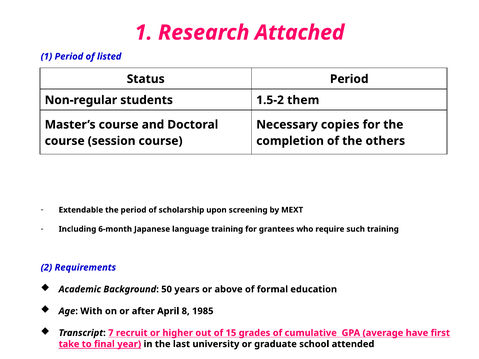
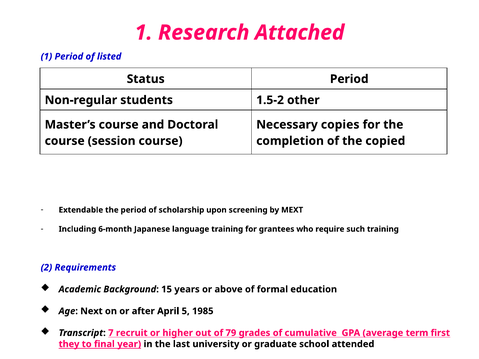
them: them -> other (303, 100)
others: others -> copied (385, 141)
50: 50 -> 15 (167, 289)
With: With -> Next (91, 311)
8: 8 -> 5 (186, 311)
15: 15 -> 79 (231, 333)
have: have -> term (417, 333)
take: take -> they (69, 344)
